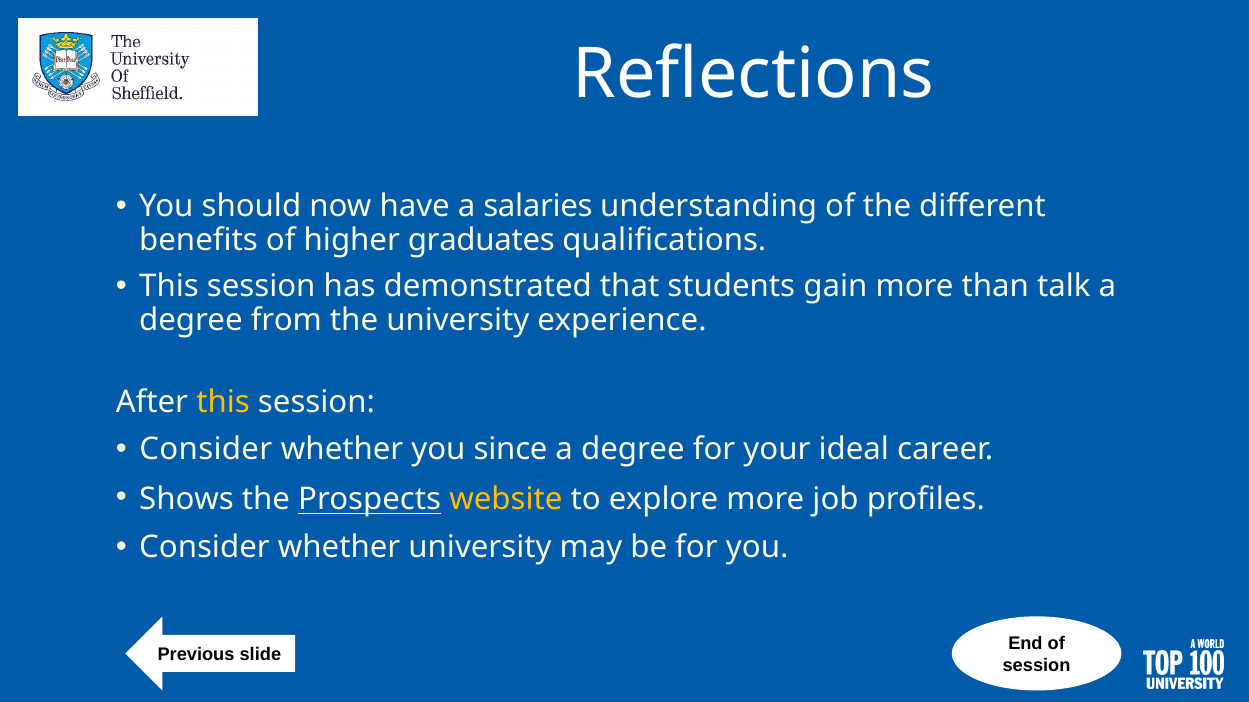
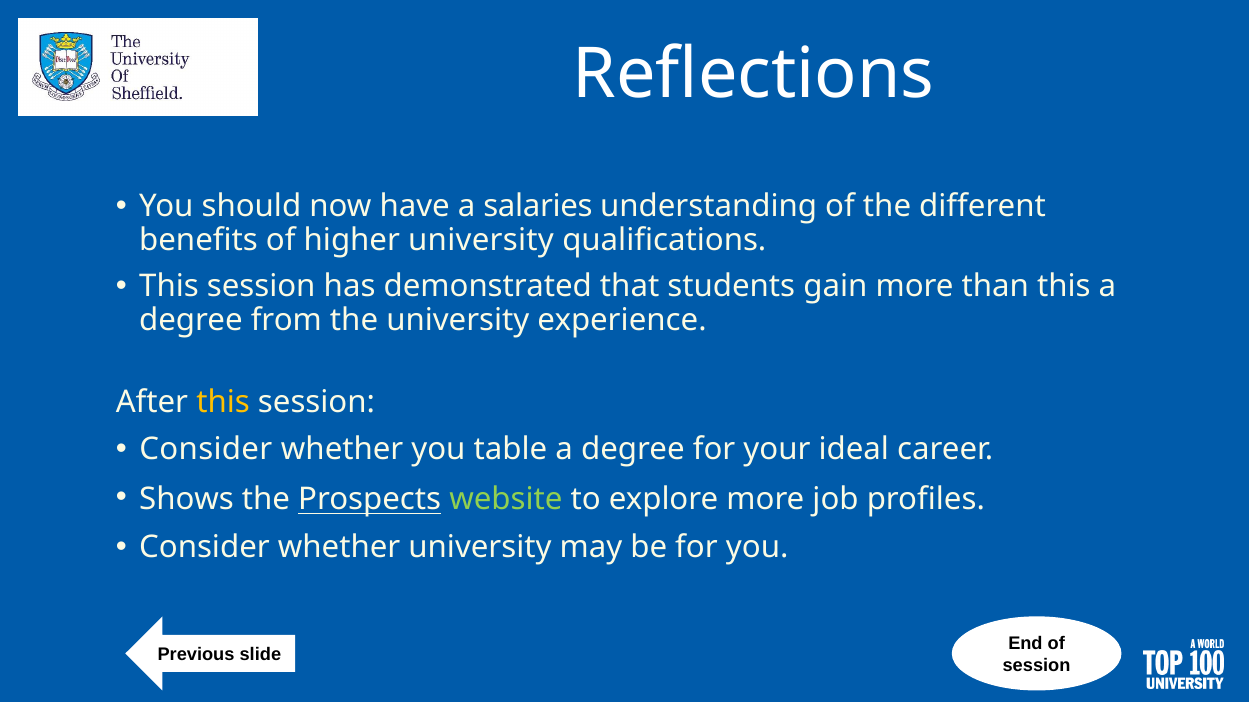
higher graduates: graduates -> university (481, 240)
than talk: talk -> this (1064, 287)
since: since -> table (511, 449)
website colour: yellow -> light green (506, 500)
